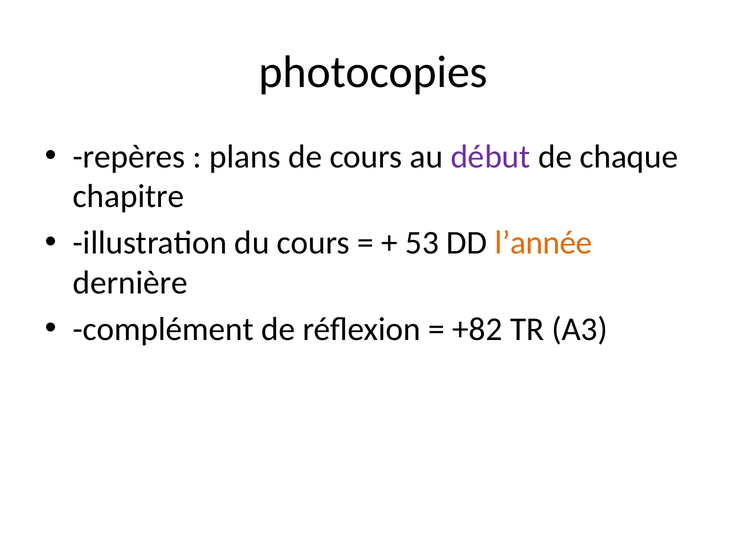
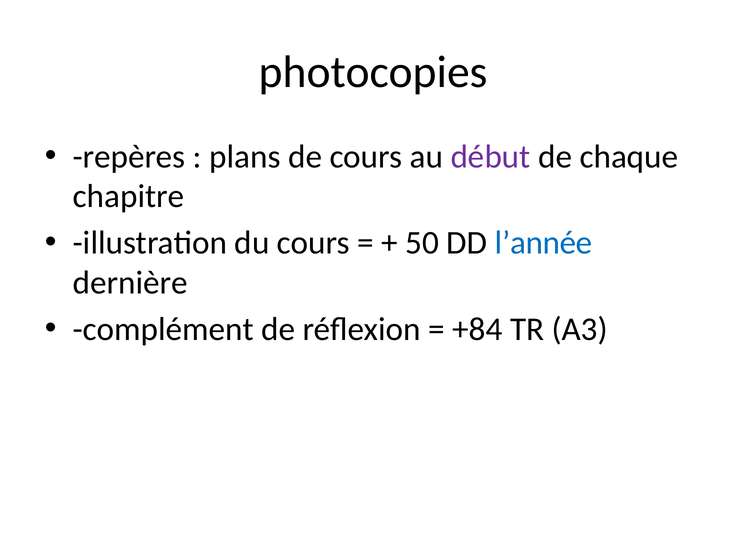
53: 53 -> 50 (422, 243)
l’année colour: orange -> blue (544, 243)
+82: +82 -> +84 (477, 329)
